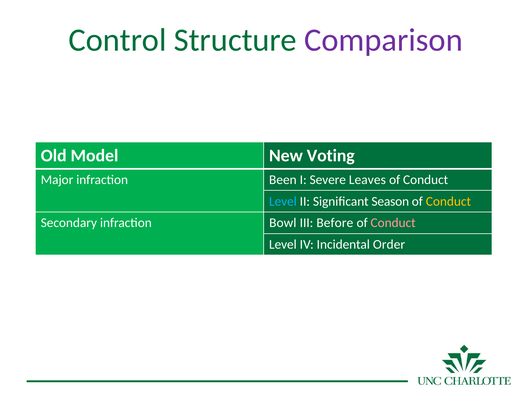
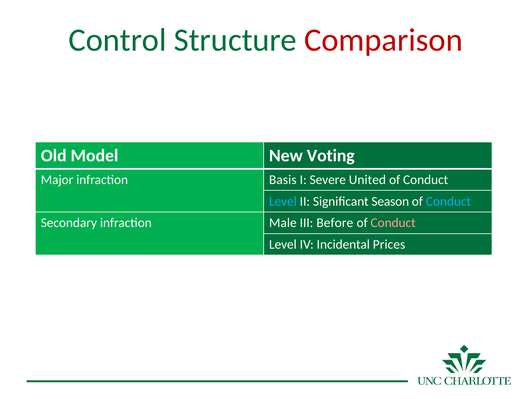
Comparison colour: purple -> red (383, 40)
Been: Been -> Basis (283, 180)
Leaves: Leaves -> United (367, 180)
Conduct colour: yellow -> light blue (448, 201)
Bowl: Bowl -> Male (283, 223)
Order: Order -> Prices (389, 244)
